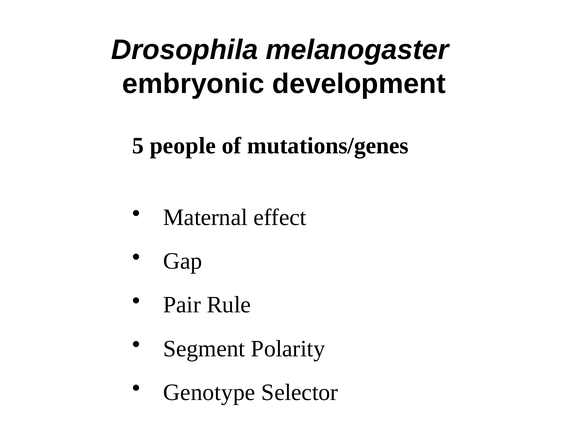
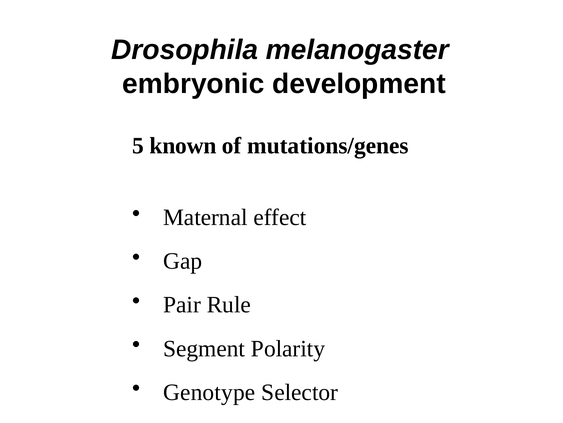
people: people -> known (183, 145)
